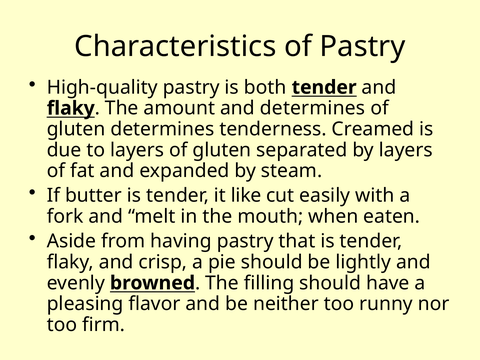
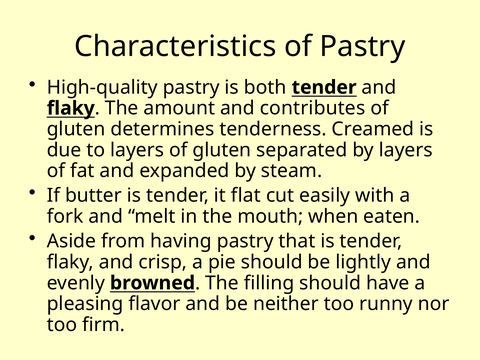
and determines: determines -> contributes (313, 108)
like: like -> flat (246, 196)
